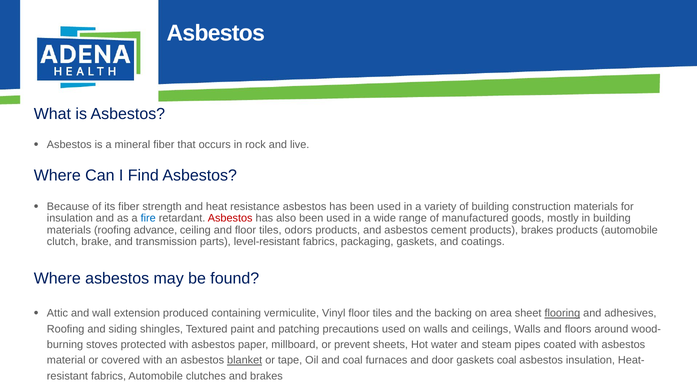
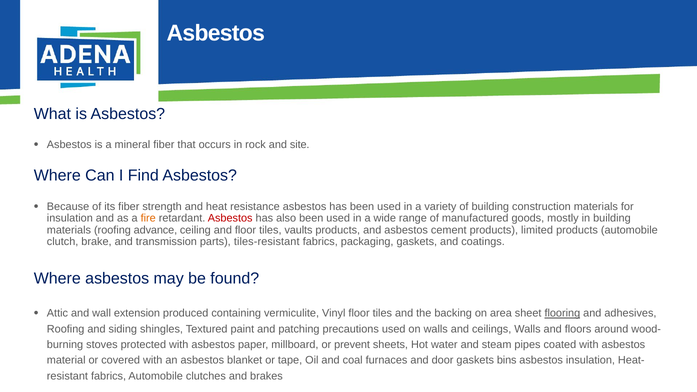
live: live -> site (300, 145)
fire colour: blue -> orange (148, 218)
odors: odors -> vaults (298, 230)
products brakes: brakes -> limited (537, 230)
level-resistant: level-resistant -> tiles-resistant (267, 242)
blanket underline: present -> none (245, 360)
gaskets coal: coal -> bins (507, 360)
